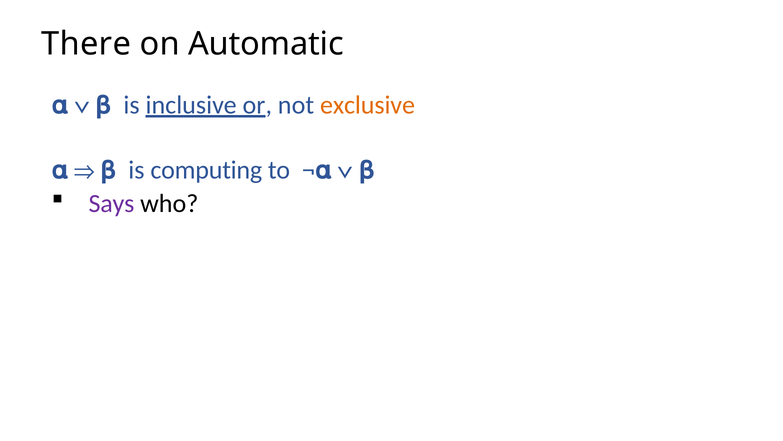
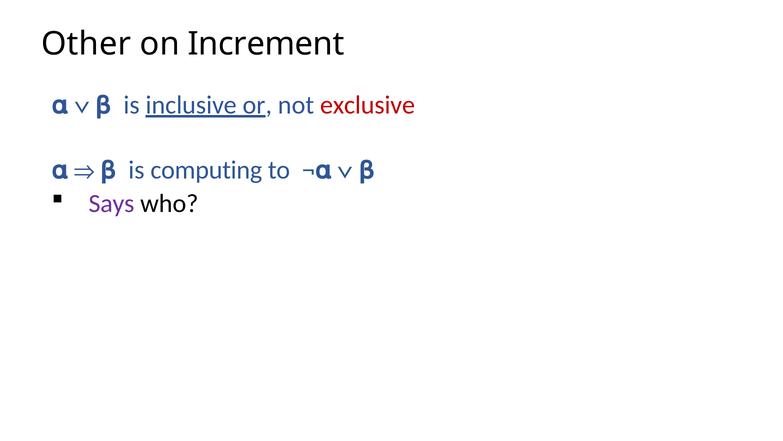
There: There -> Other (86, 44)
Automatic: Automatic -> Increment (266, 44)
exclusive colour: orange -> red (368, 105)
